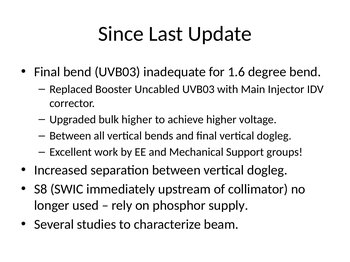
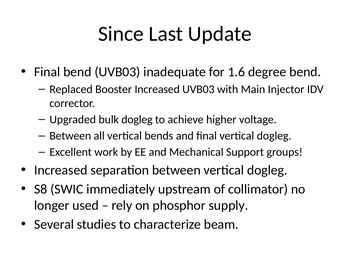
Booster Uncabled: Uncabled -> Increased (157, 89)
bulk higher: higher -> dogleg (137, 120)
